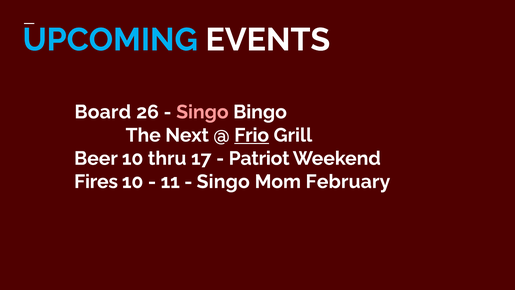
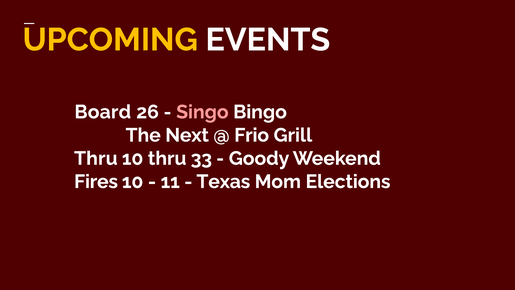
UPCOMING colour: light blue -> yellow (110, 40)
Frio underline: present -> none (252, 135)
Beer: Beer -> Thru (96, 158)
17: 17 -> 33 (201, 158)
Patriot: Patriot -> Goody (259, 158)
Singo: Singo -> Texas (223, 181)
February: February -> Elections (348, 181)
